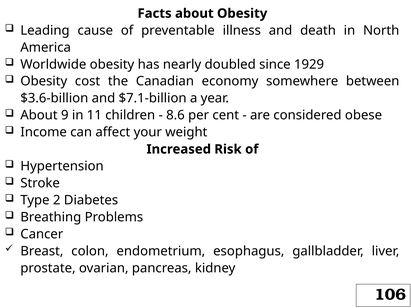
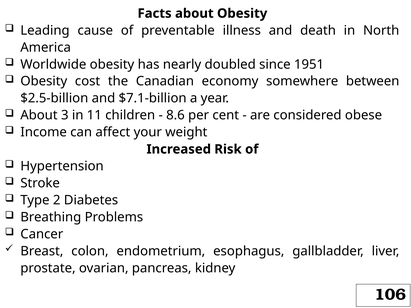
1929: 1929 -> 1951 (309, 64)
$3.6-billion: $3.6-billion -> $2.5-billion (54, 98)
9: 9 -> 3 (65, 115)
